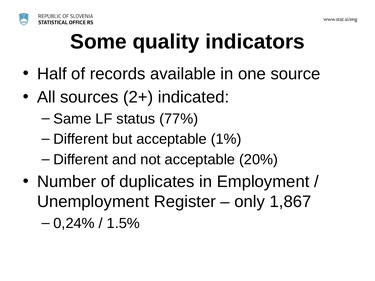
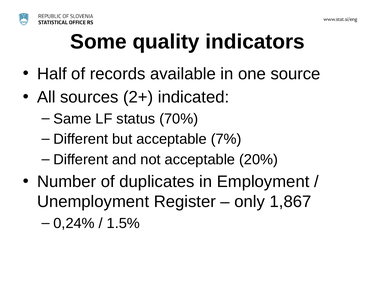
77%: 77% -> 70% (179, 119)
1%: 1% -> 7% (226, 139)
